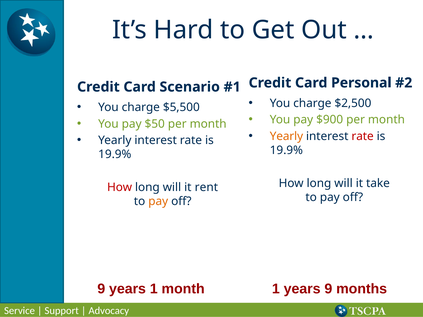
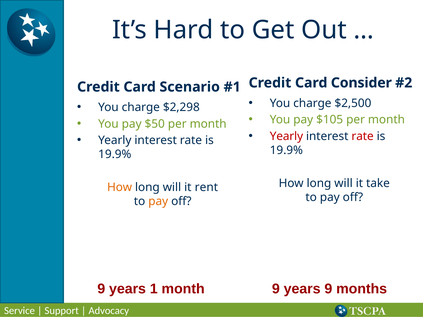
Personal: Personal -> Consider (361, 83)
$5,500: $5,500 -> $2,298 (181, 107)
$900: $900 -> $105 (330, 120)
Yearly colour: orange -> red (286, 136)
How colour: red -> orange (120, 187)
month 1: 1 -> 9 (276, 289)
